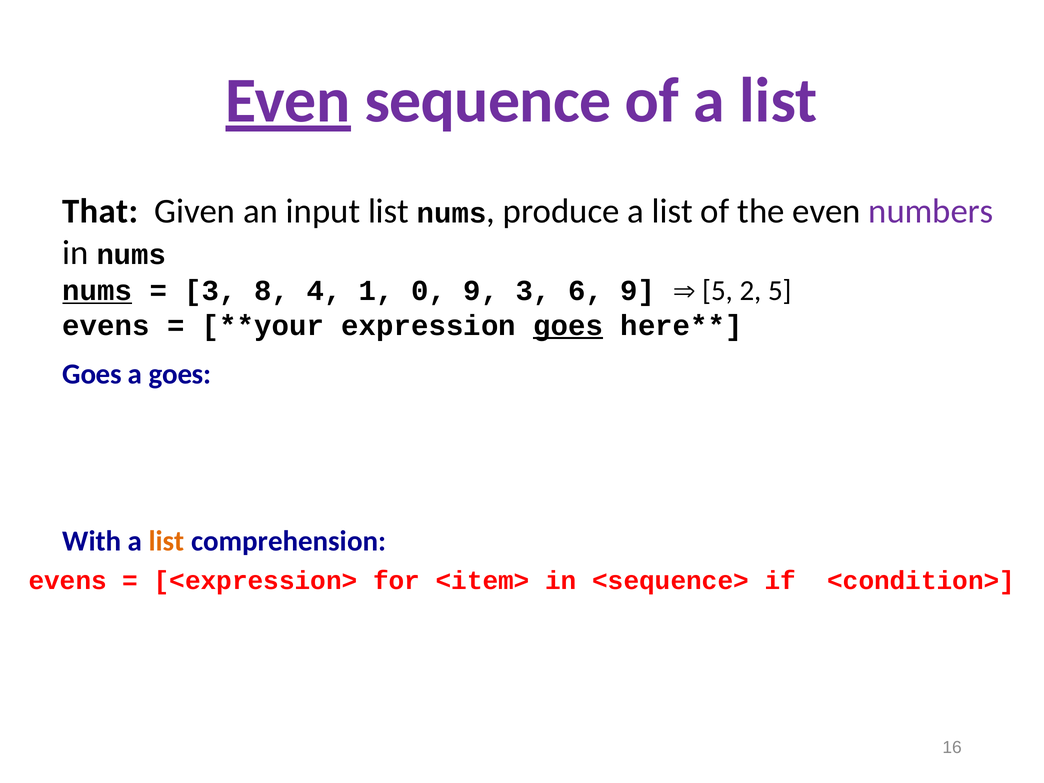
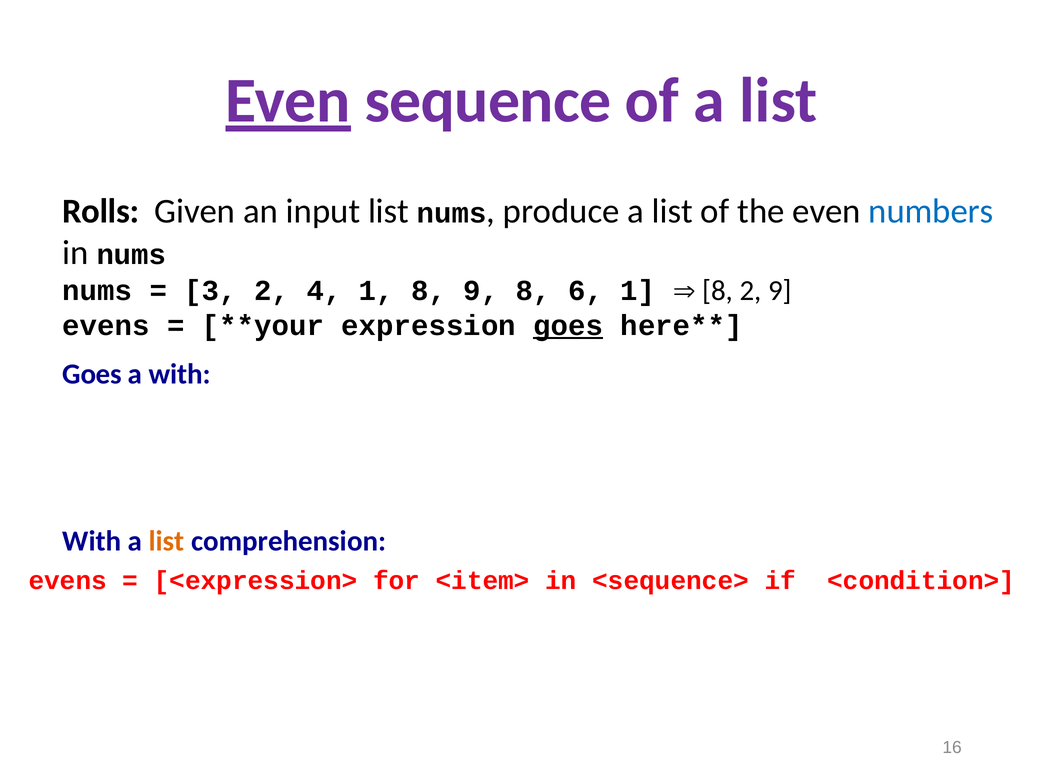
That: That -> Rolls (101, 211)
numbers colour: purple -> blue (931, 211)
nums underline: present -> none (97, 291)
3 8: 8 -> 2 (272, 291)
1 0: 0 -> 8 (429, 291)
9 3: 3 -> 8 (533, 291)
6 9: 9 -> 1 (638, 291)
5: 5 -> 8 (718, 291)
2 5: 5 -> 9 (780, 291)
a goes: goes -> with (180, 374)
